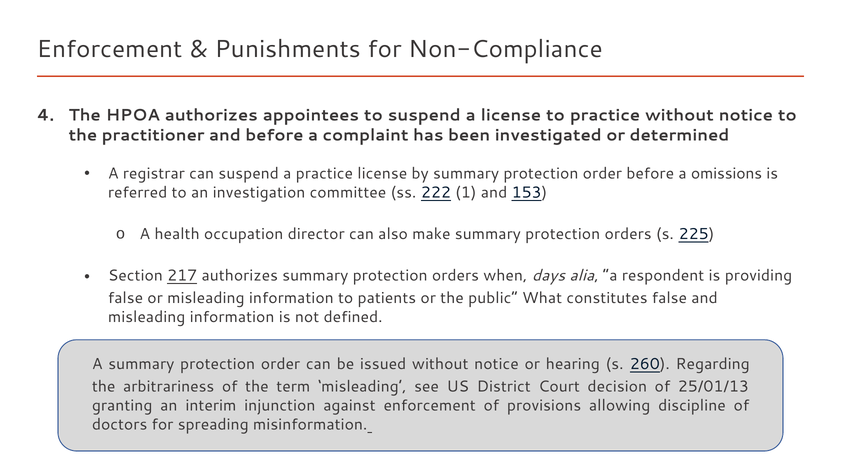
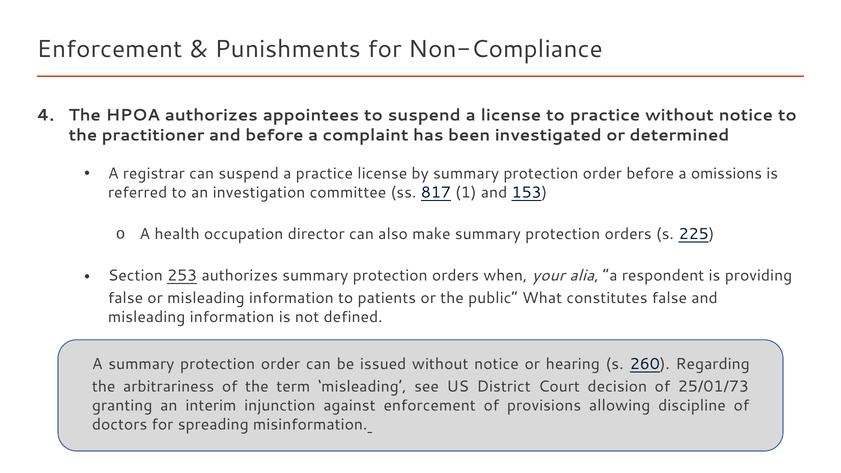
222: 222 -> 817 (436, 193)
217: 217 -> 253 (182, 276)
days: days -> your (549, 276)
25/01/13: 25/01/13 -> 25/01/73 (713, 387)
